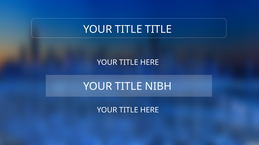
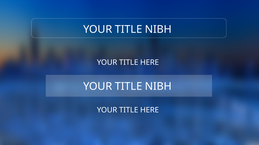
TITLE: TITLE -> NIBH (158, 30)
